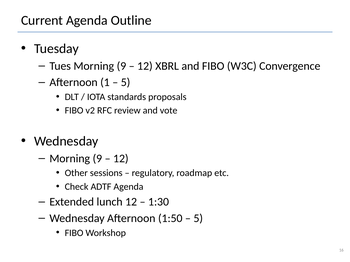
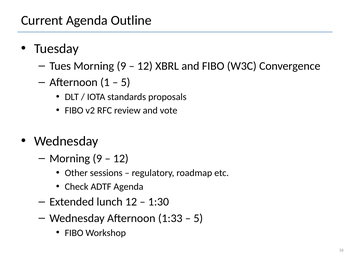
1:50: 1:50 -> 1:33 (170, 219)
